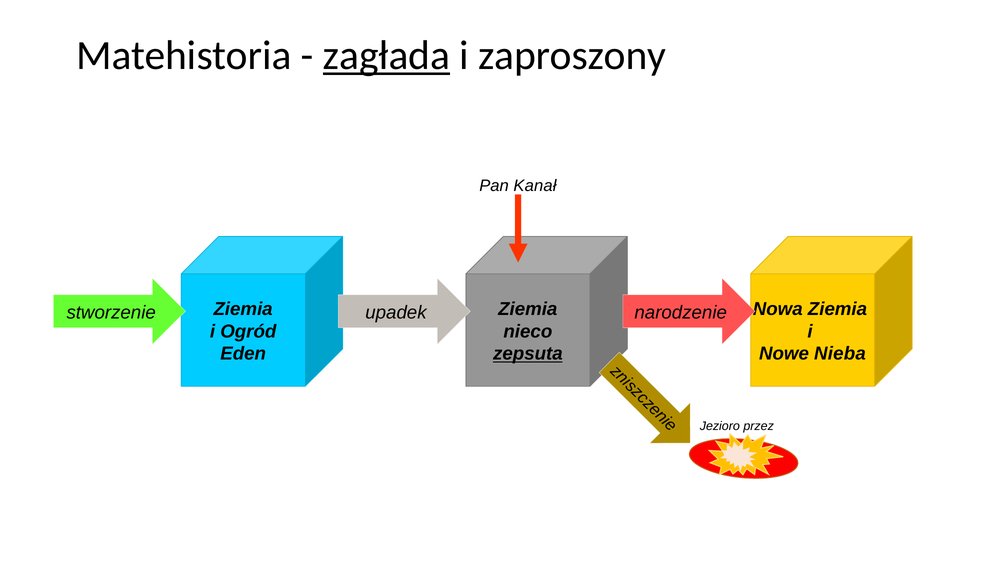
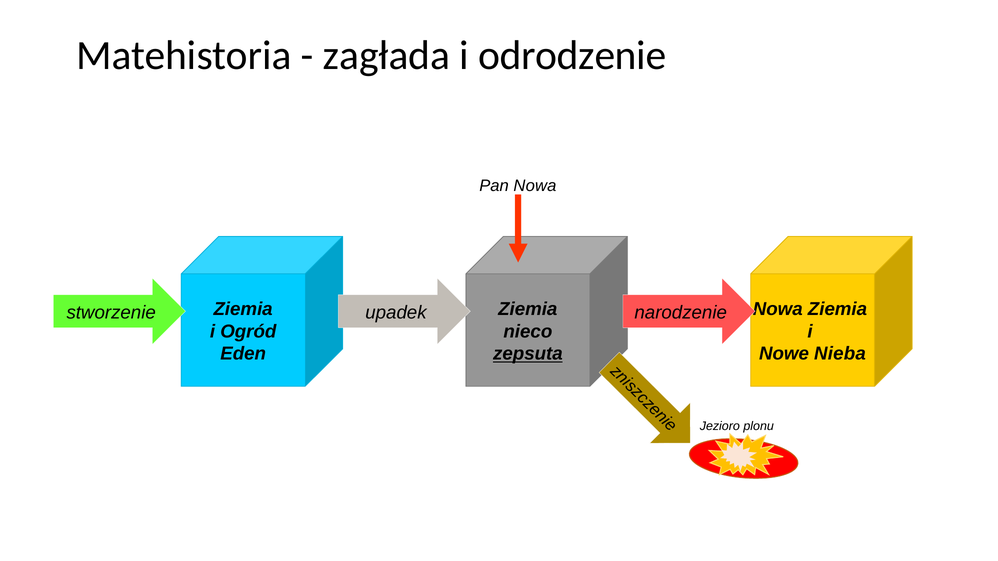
zagłada underline: present -> none (387, 56)
zaproszony: zaproszony -> odrodzenie (572, 56)
Pan Kanał: Kanał -> Nowa (535, 186)
przez: przez -> plonu (759, 426)
